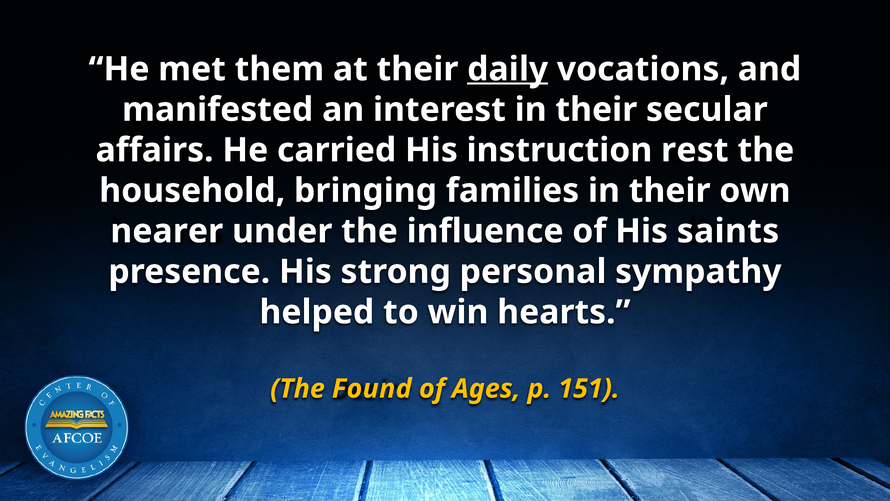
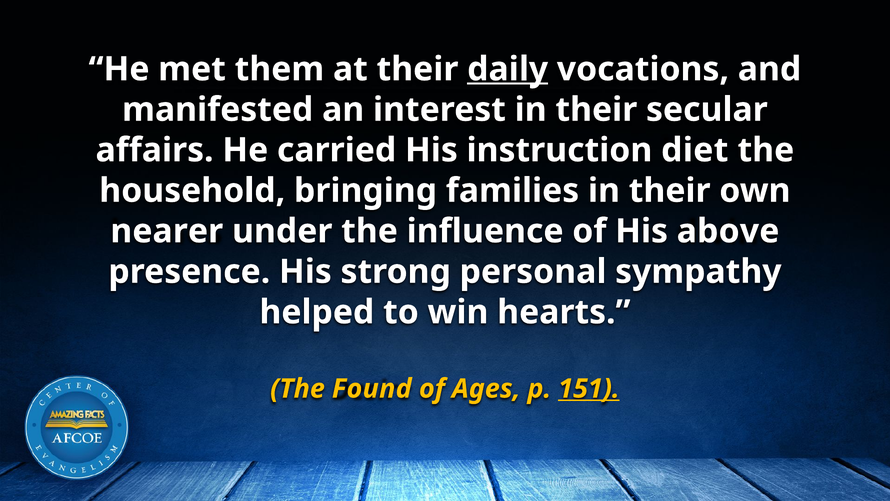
rest: rest -> diet (695, 150)
saints: saints -> above (728, 231)
151 underline: none -> present (589, 388)
